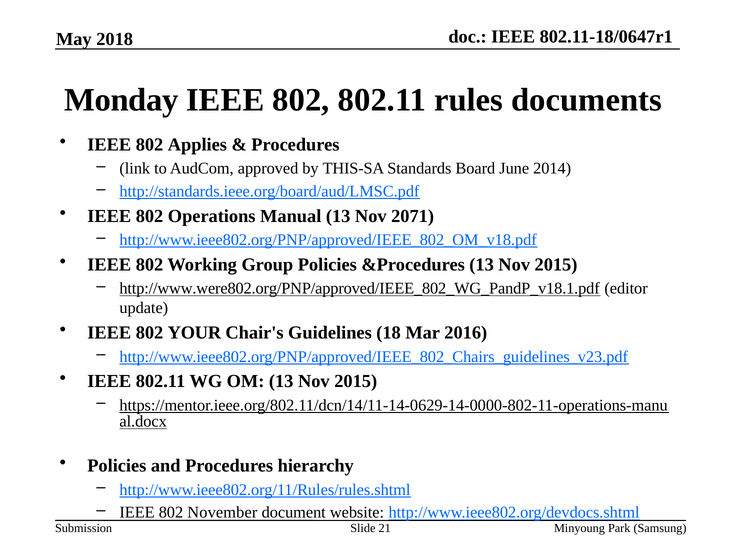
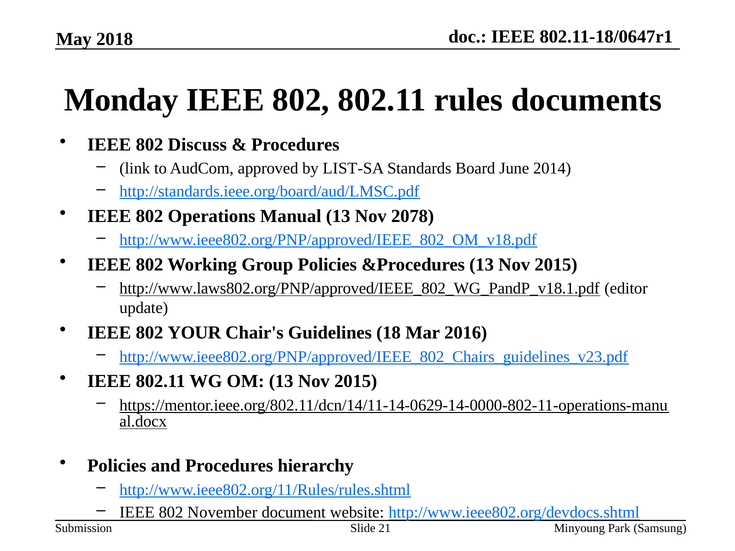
Applies: Applies -> Discuss (197, 145)
THIS-SA: THIS-SA -> LIST-SA (353, 169)
2071: 2071 -> 2078 (413, 216)
http://www.were802.org/PNP/approved/IEEE_802_WG_PandP_v18.1.pdf: http://www.were802.org/PNP/approved/IEEE_802_WG_PandP_v18.1.pdf -> http://www.laws802.org/PNP/approved/IEEE_802_WG_PandP_v18.1.pdf (360, 289)
